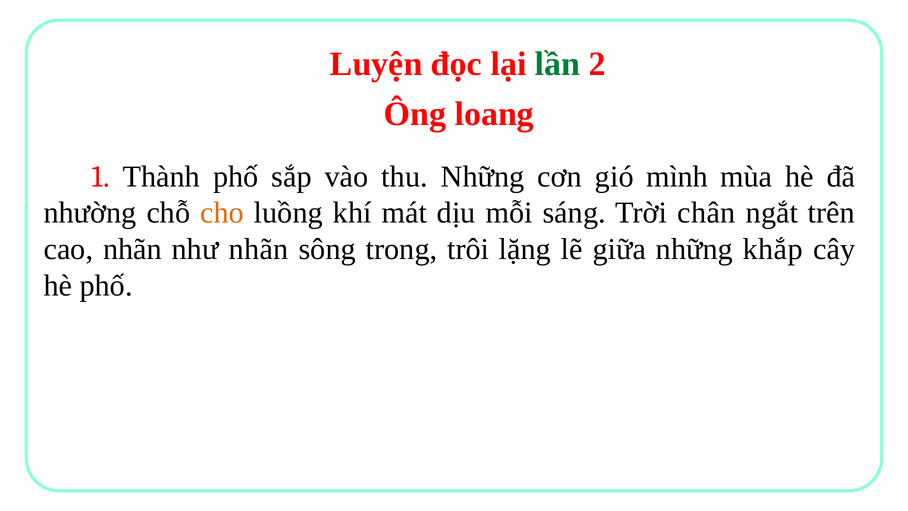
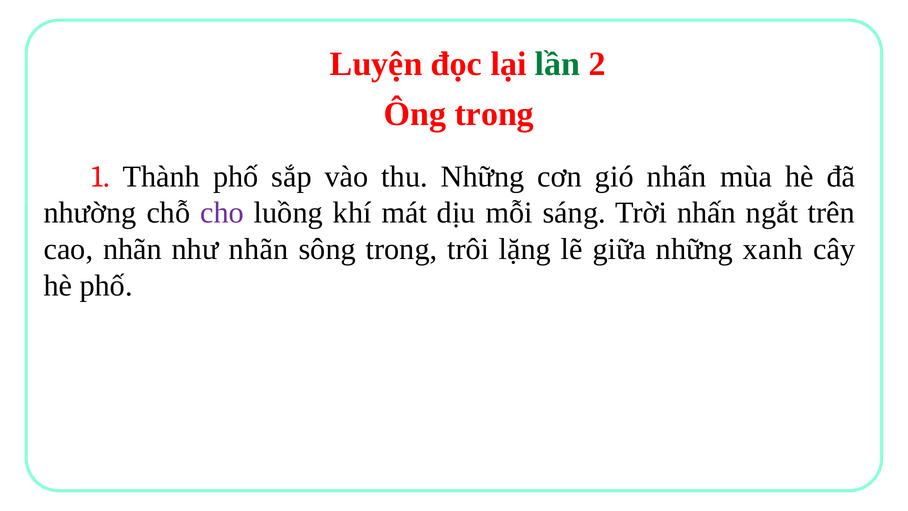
Ông loang: loang -> trong (494, 114)
gió mình: mình -> nhấn (677, 176)
cho colour: orange -> purple (222, 213)
Trời chân: chân -> nhấn (707, 213)
khắp: khắp -> xanh (773, 249)
